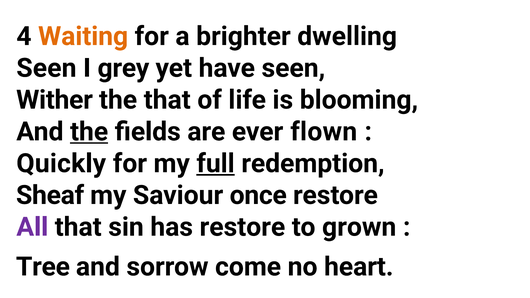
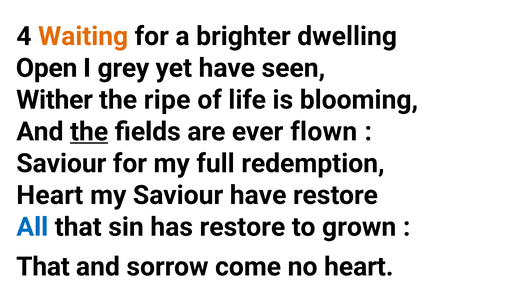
Seen: Seen -> Open (47, 68)
the that: that -> ripe (167, 100)
Quickly: Quickly -> Saviour (61, 164)
full underline: present -> none (216, 164)
Sheaf: Sheaf -> Heart (50, 195)
Saviour once: once -> have (258, 195)
All colour: purple -> blue (32, 227)
Tree: Tree -> That (43, 267)
